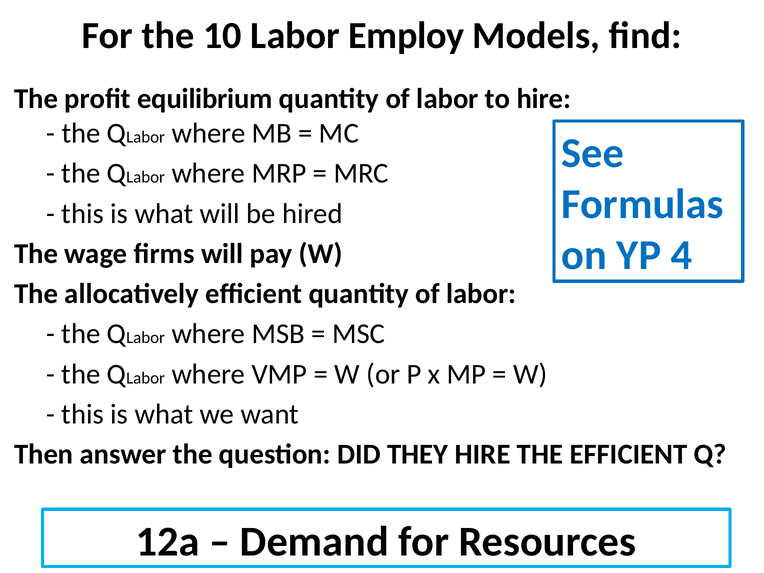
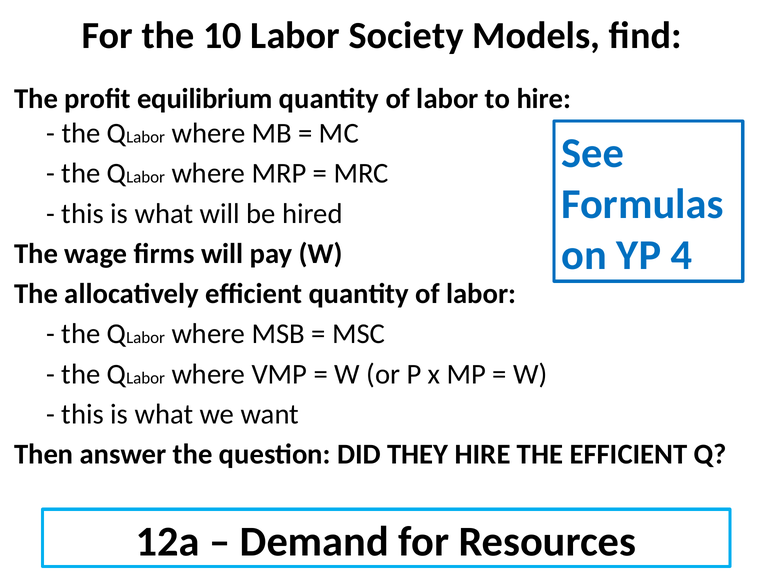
Employ: Employ -> Society (406, 36)
